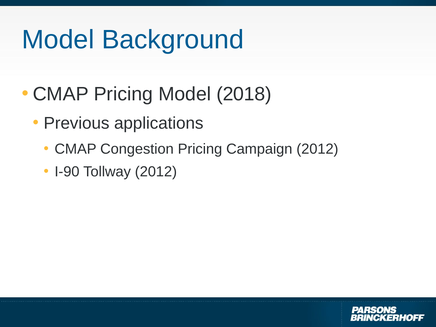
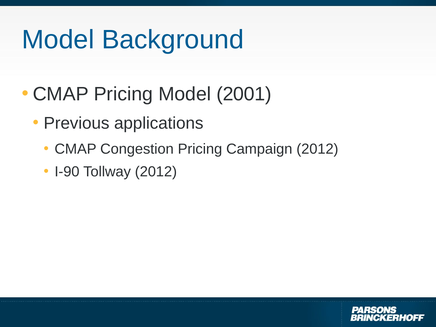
2018: 2018 -> 2001 (244, 94)
